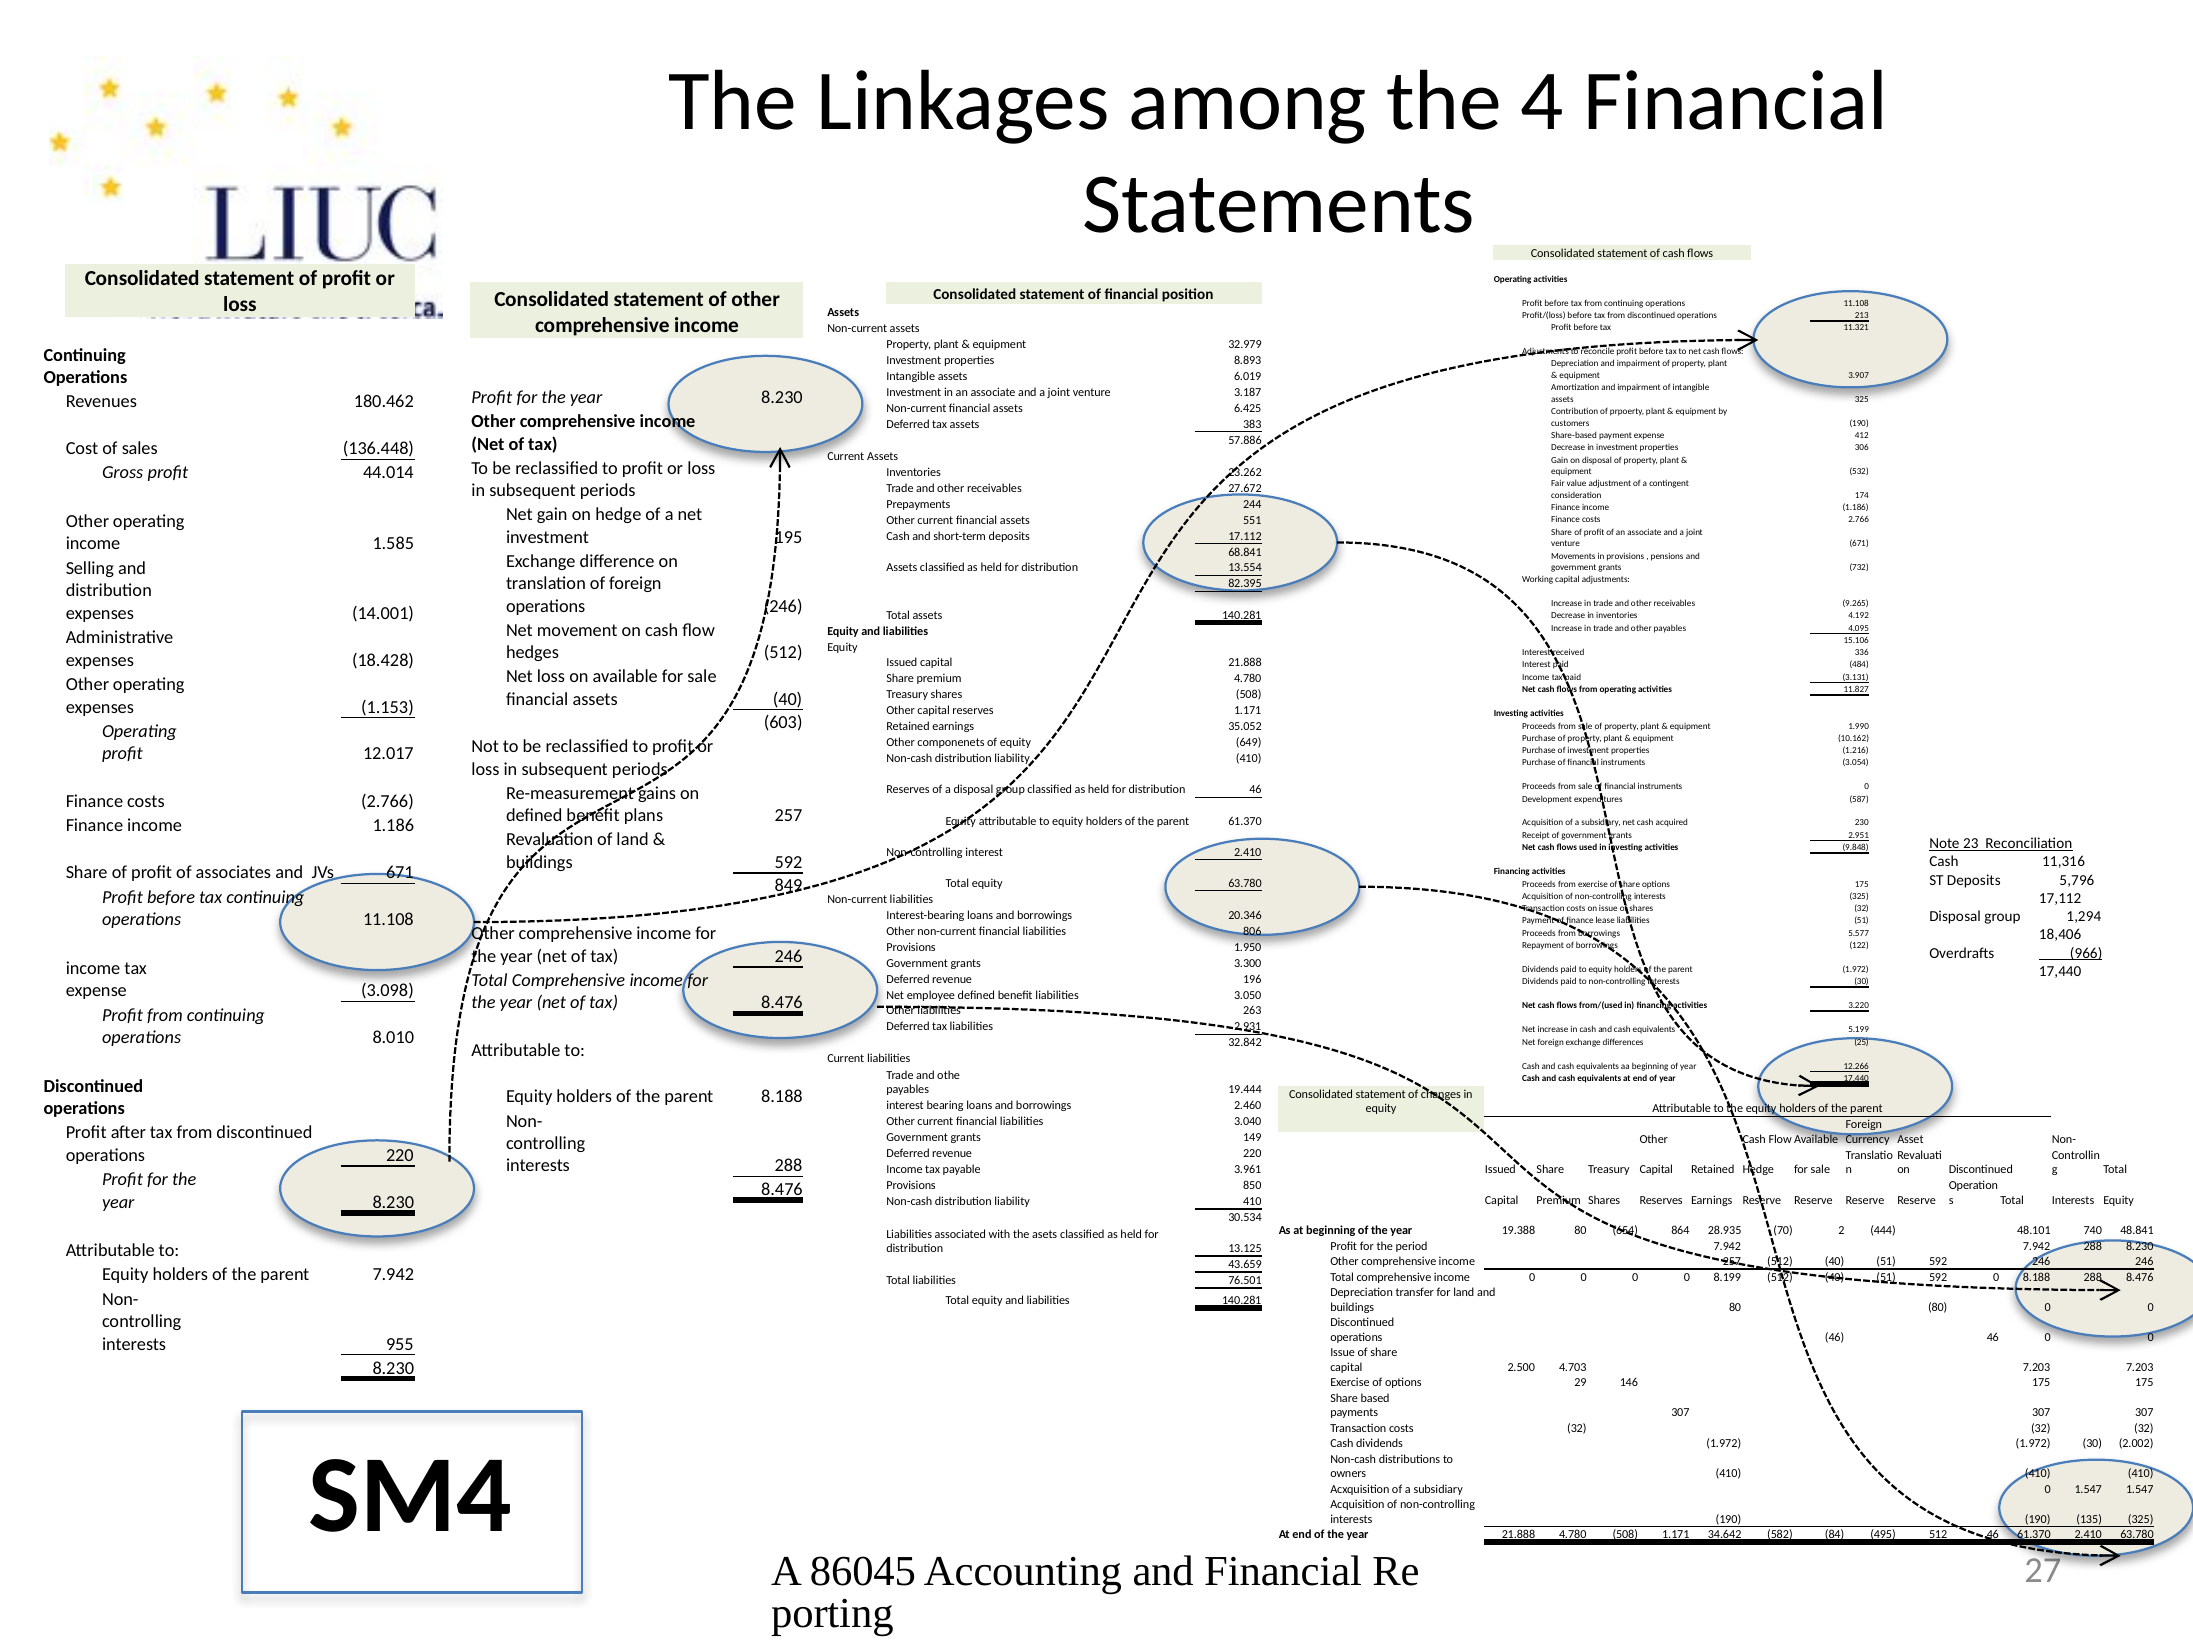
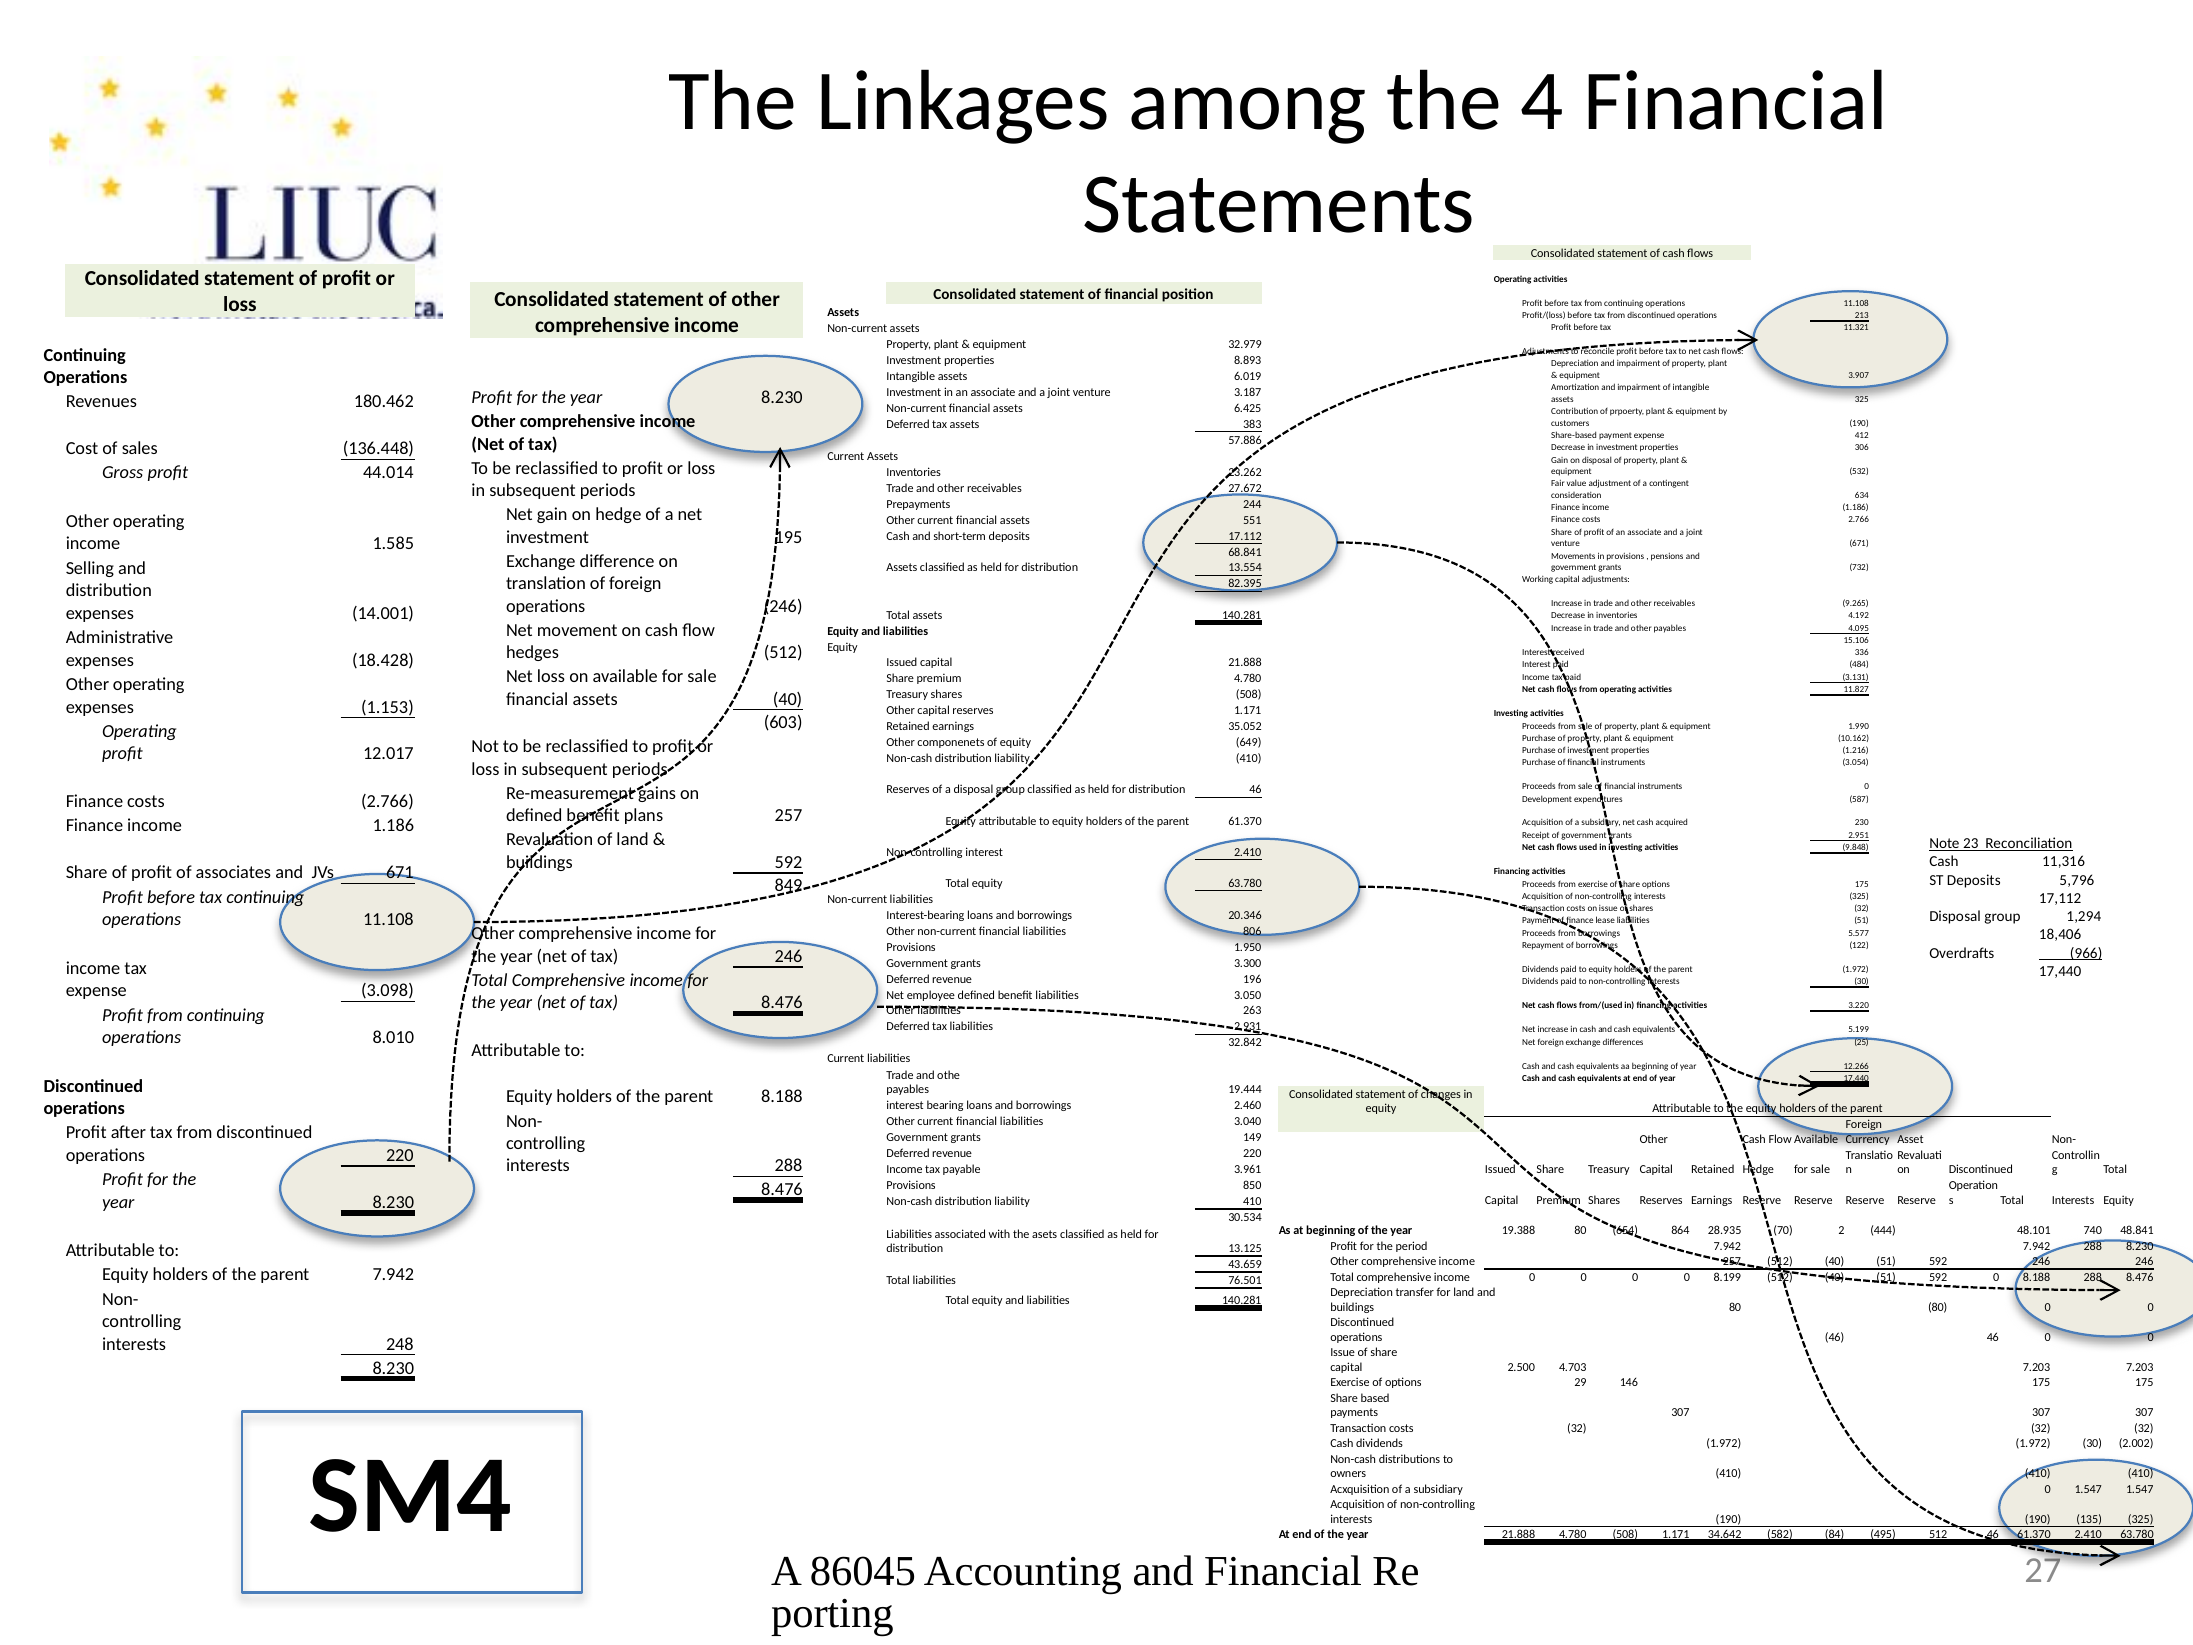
174: 174 -> 634 (1862, 495)
955: 955 -> 248 (400, 1344)
